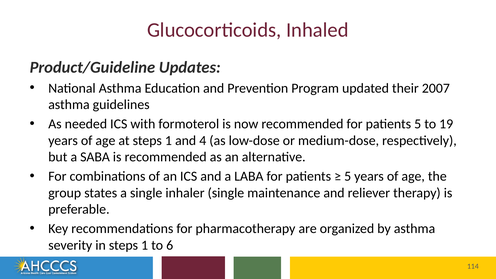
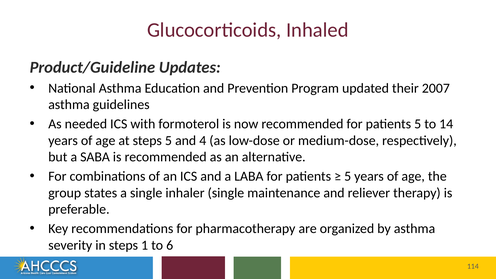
19: 19 -> 14 (446, 124)
at steps 1: 1 -> 5 (168, 141)
